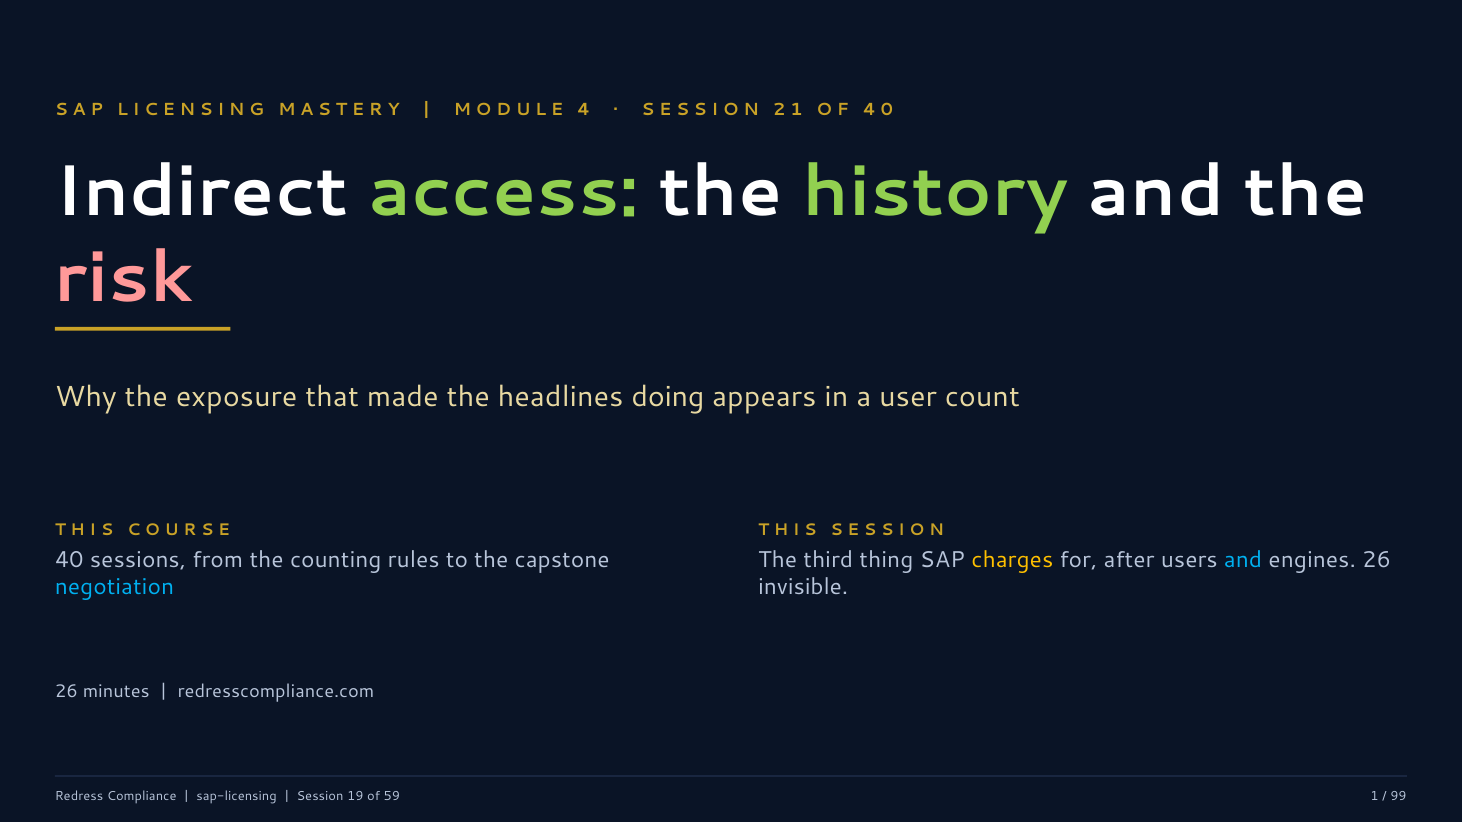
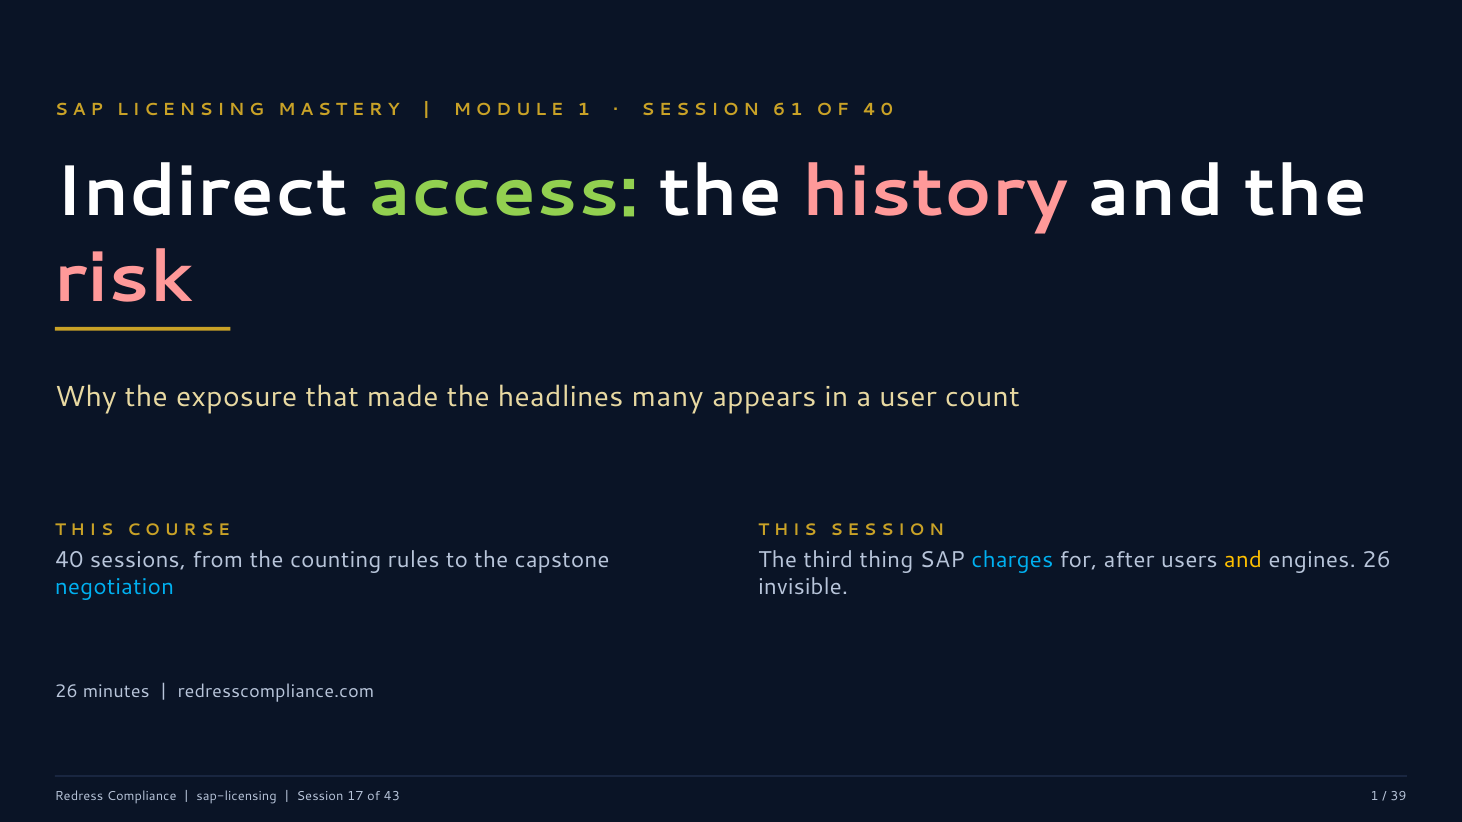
4: 4 -> 1 (584, 110)
2: 2 -> 6 (779, 110)
history colour: light green -> pink (935, 192)
doing: doing -> many (668, 397)
charges colour: yellow -> light blue (1012, 560)
and colour: light blue -> yellow (1243, 560)
19: 19 -> 17 (355, 797)
59: 59 -> 43 (392, 797)
99: 99 -> 39 (1398, 797)
